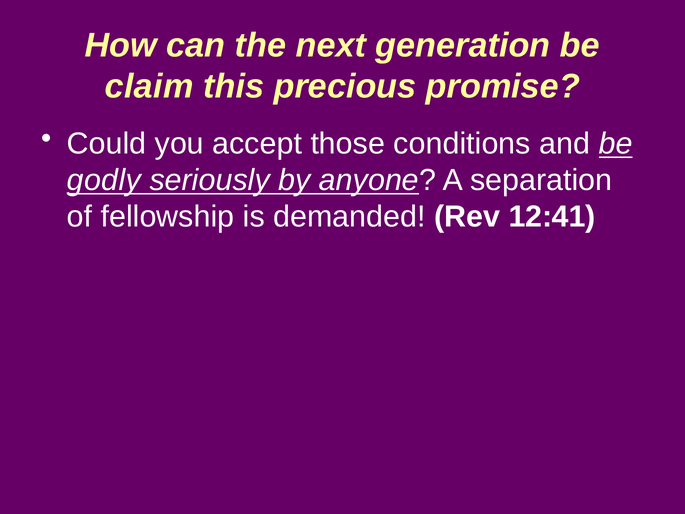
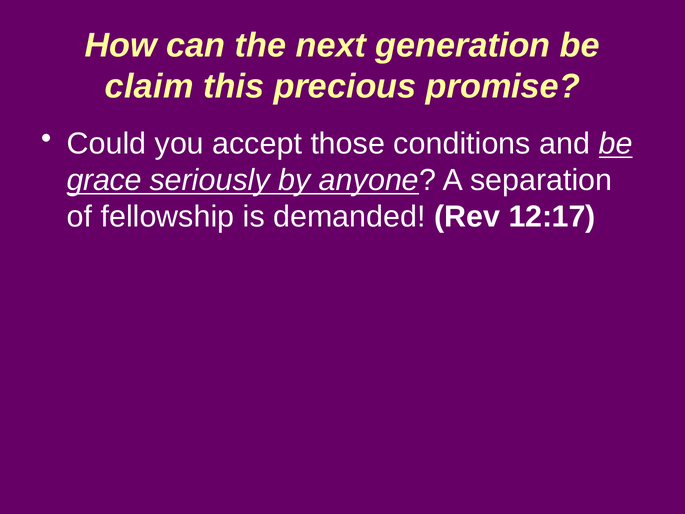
godly: godly -> grace (104, 180)
12:41: 12:41 -> 12:17 (552, 217)
